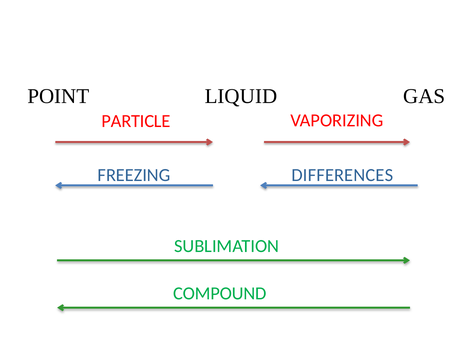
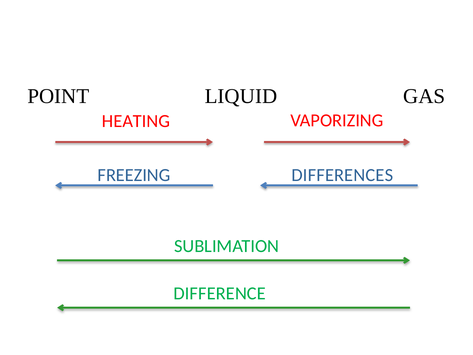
PARTICLE: PARTICLE -> HEATING (136, 121)
COMPOUND: COMPOUND -> DIFFERENCE (220, 293)
